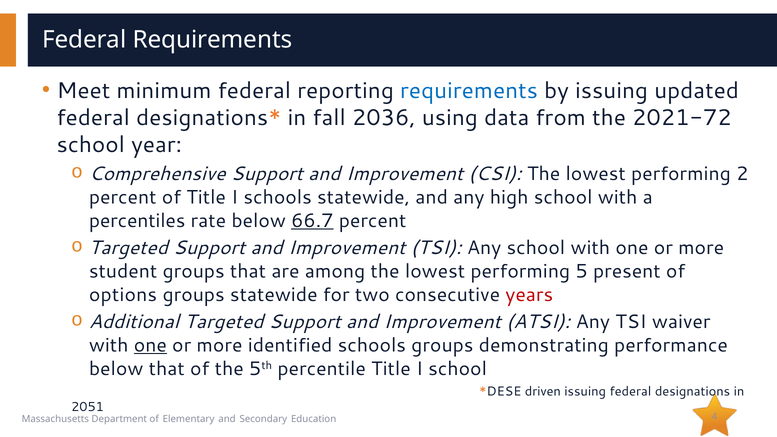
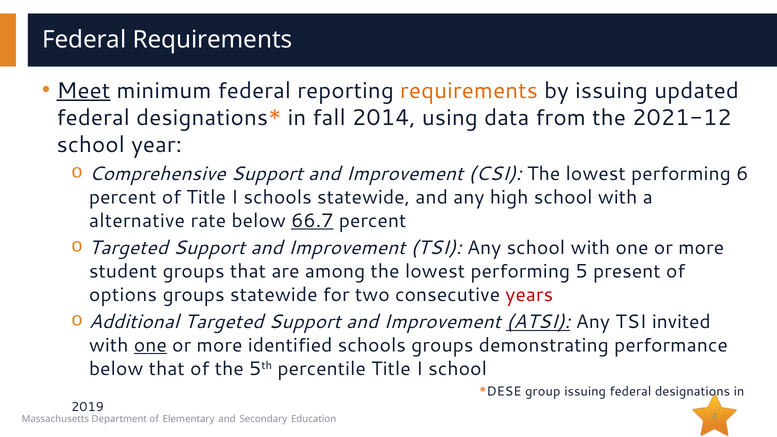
Meet underline: none -> present (83, 91)
requirements colour: blue -> orange (469, 91)
2036: 2036 -> 2014 (384, 118)
2021-72: 2021-72 -> 2021-12 (682, 118)
2: 2 -> 6 (742, 174)
percentiles: percentiles -> alternative (137, 221)
ATSI underline: none -> present (538, 322)
waiver: waiver -> invited (681, 322)
driven: driven -> group (543, 392)
2051: 2051 -> 2019 (88, 407)
